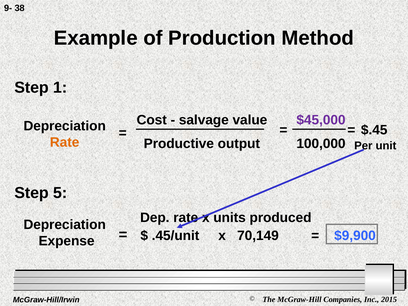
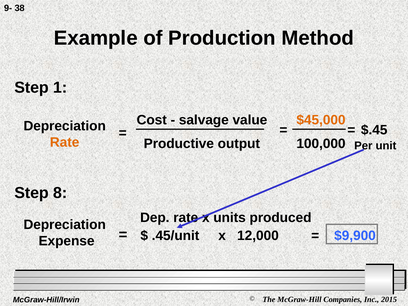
$45,000 colour: purple -> orange (321, 120)
5: 5 -> 8 (60, 193)
70,149: 70,149 -> 12,000 (258, 236)
